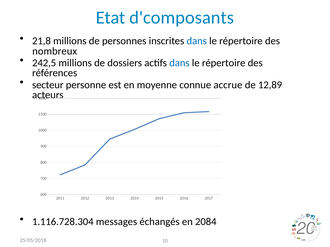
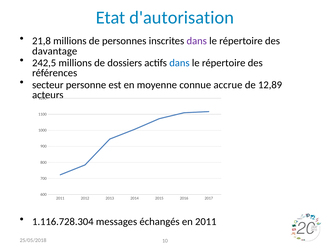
d'composants: d'composants -> d'autorisation (182, 18)
dans colour: blue -> purple (197, 41)
nombreux: nombreux -> davantage (55, 51)
en 2084: 2084 -> 2011 (206, 222)
